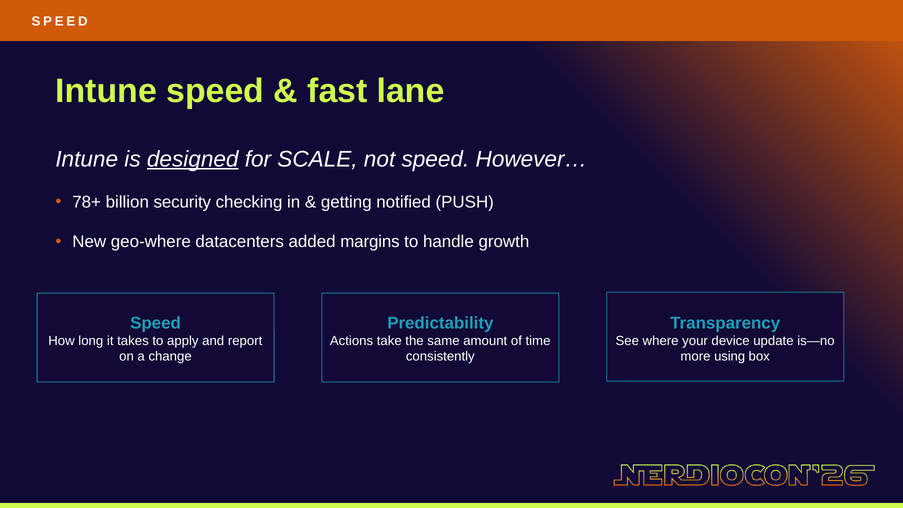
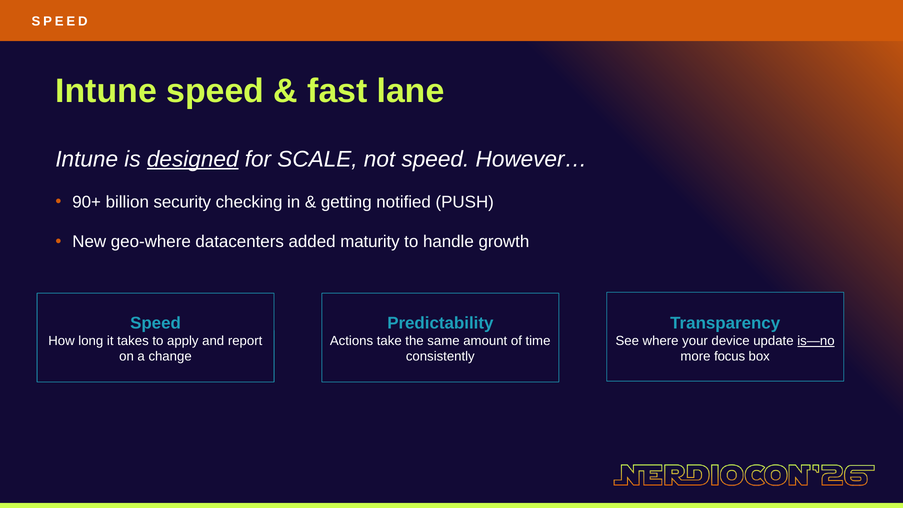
78+: 78+ -> 90+ (87, 202)
margins: margins -> maturity (370, 242)
is—no underline: none -> present (816, 341)
using: using -> focus (730, 357)
